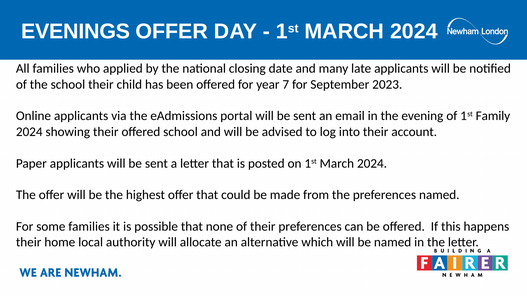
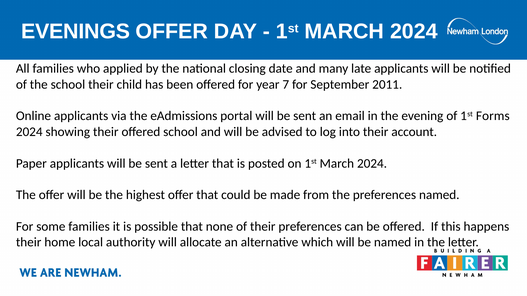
2023: 2023 -> 2011 (387, 85)
Family: Family -> Forms (493, 116)
